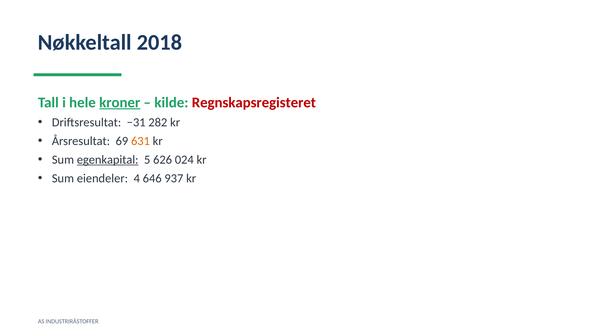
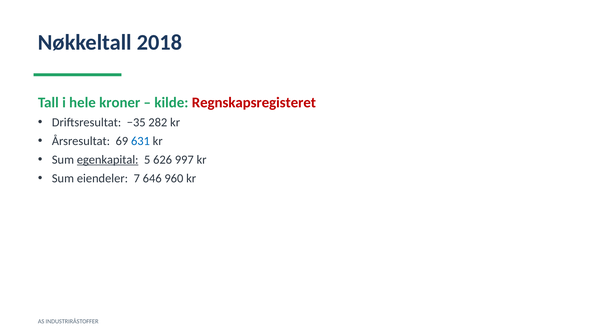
kroner underline: present -> none (120, 103)
−31: −31 -> −35 (136, 123)
631 colour: orange -> blue (140, 141)
024: 024 -> 997 (184, 160)
4: 4 -> 7 (137, 178)
937: 937 -> 960 (174, 178)
